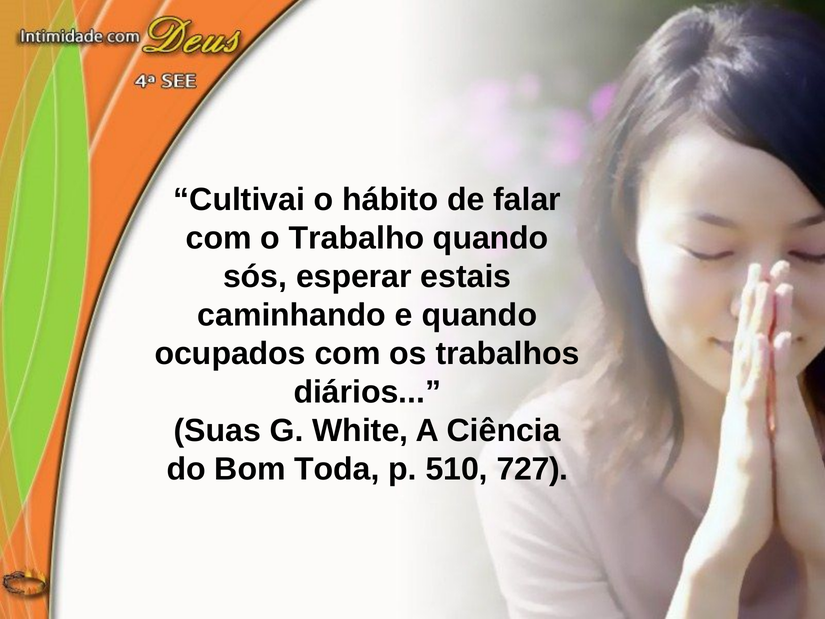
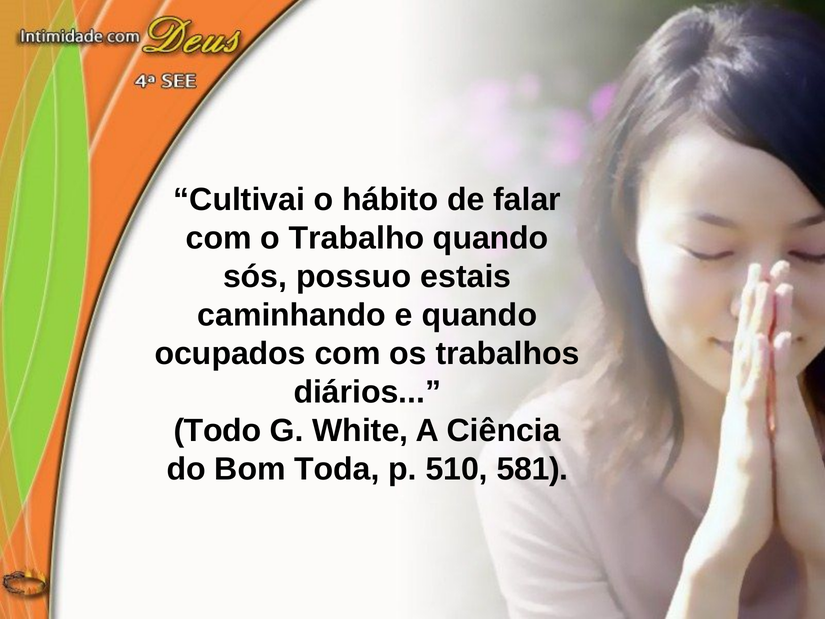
esperar: esperar -> possuo (354, 277)
Suas: Suas -> Todo (217, 431)
727: 727 -> 581 (532, 469)
